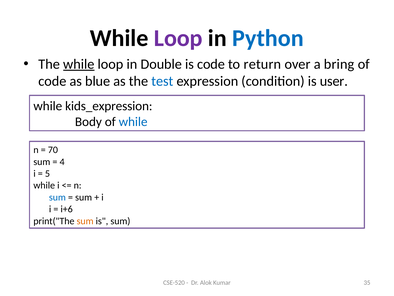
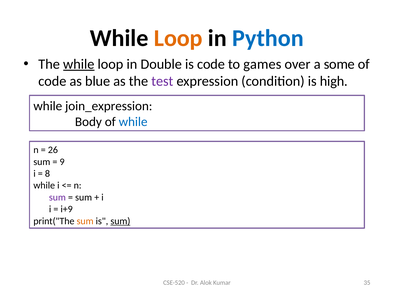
Loop colour: purple -> orange (178, 38)
return: return -> games (262, 64)
bring: bring -> some (339, 64)
test colour: blue -> purple (162, 81)
user: user -> high (334, 81)
kids_expression: kids_expression -> join_expression (109, 106)
70: 70 -> 26 (53, 150)
4: 4 -> 9 (62, 162)
5: 5 -> 8 (47, 173)
sum colour: blue -> purple (57, 197)
i+6: i+6 -> i+9 (67, 209)
sum underline: none -> present (120, 221)
